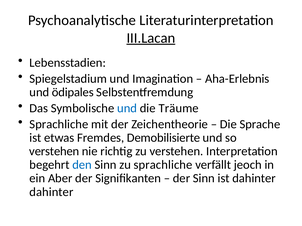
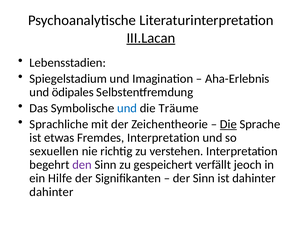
Die underline: none -> present (228, 124)
Fremdes Demobilisierte: Demobilisierte -> Interpretation (163, 138)
verstehen: verstehen -> sexuellen (54, 152)
den colour: blue -> purple (82, 165)
zu sprachliche: sprachliche -> gespeichert (163, 165)
Aber: Aber -> Hilfe (60, 179)
